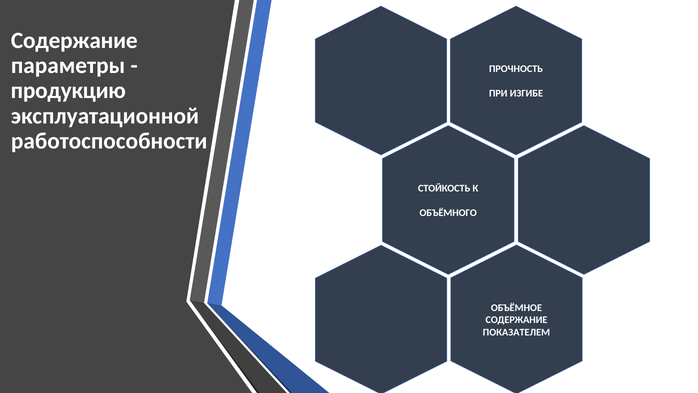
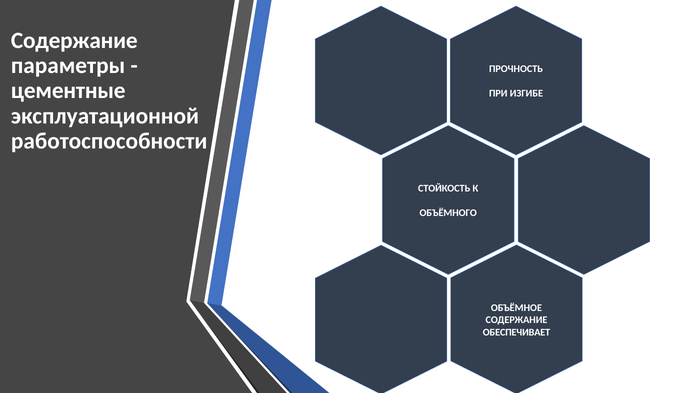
продукцию: продукцию -> цементные (68, 91)
ПОКАЗАТЕЛЕМ: ПОКАЗАТЕЛЕМ -> ОБЕСПЕЧИВАЕТ (517, 332)
